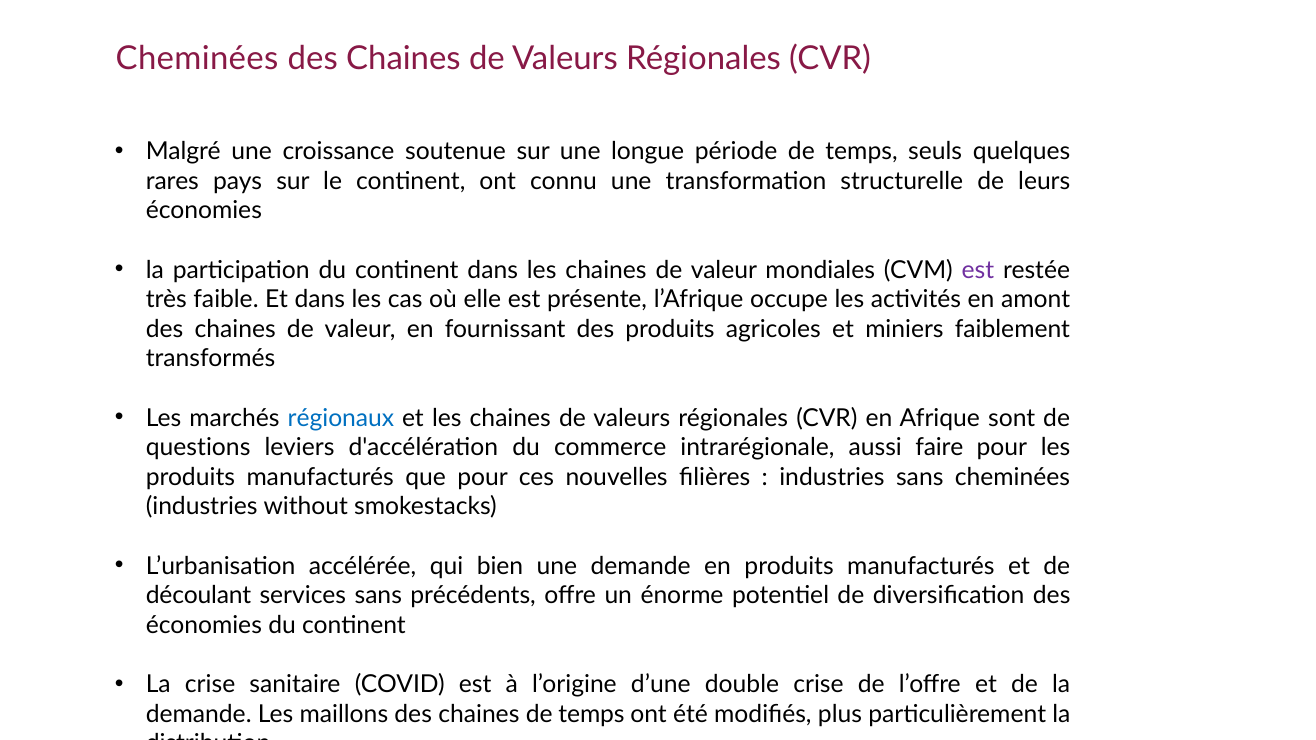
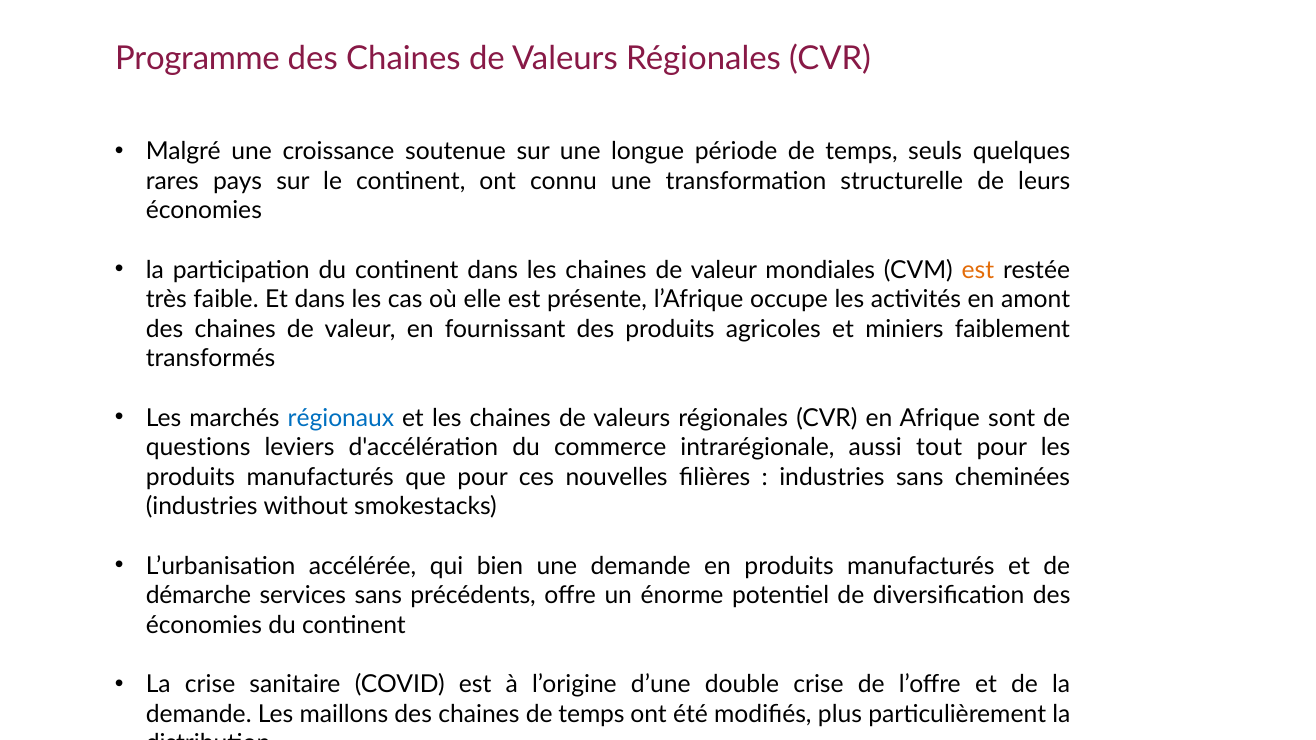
Cheminées: Cheminées -> Programme (197, 59)
est colour: purple -> orange (978, 270)
faire: faire -> tout (939, 448)
découlant: découlant -> démarche (199, 596)
